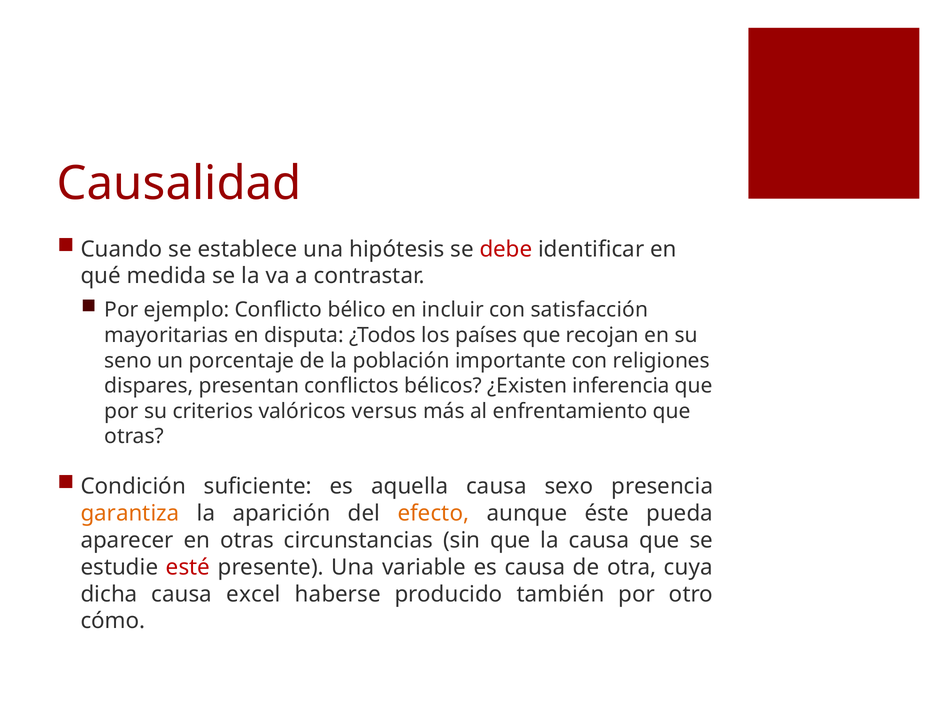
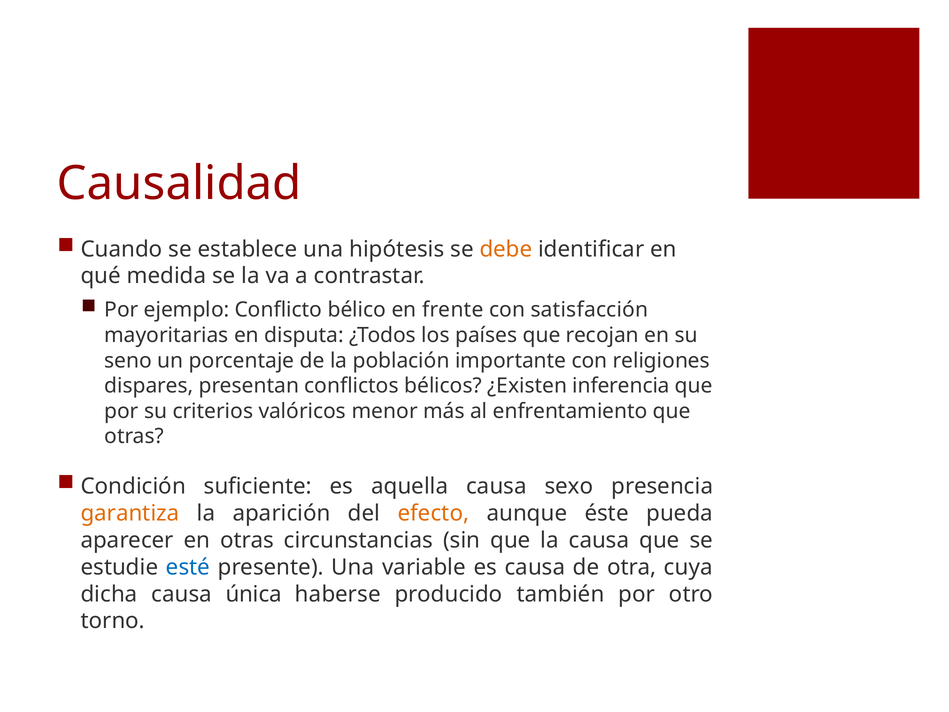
debe colour: red -> orange (506, 249)
incluir: incluir -> frente (453, 310)
versus: versus -> menor (385, 411)
esté colour: red -> blue (188, 567)
excel: excel -> única (254, 594)
cómo: cómo -> torno (113, 621)
